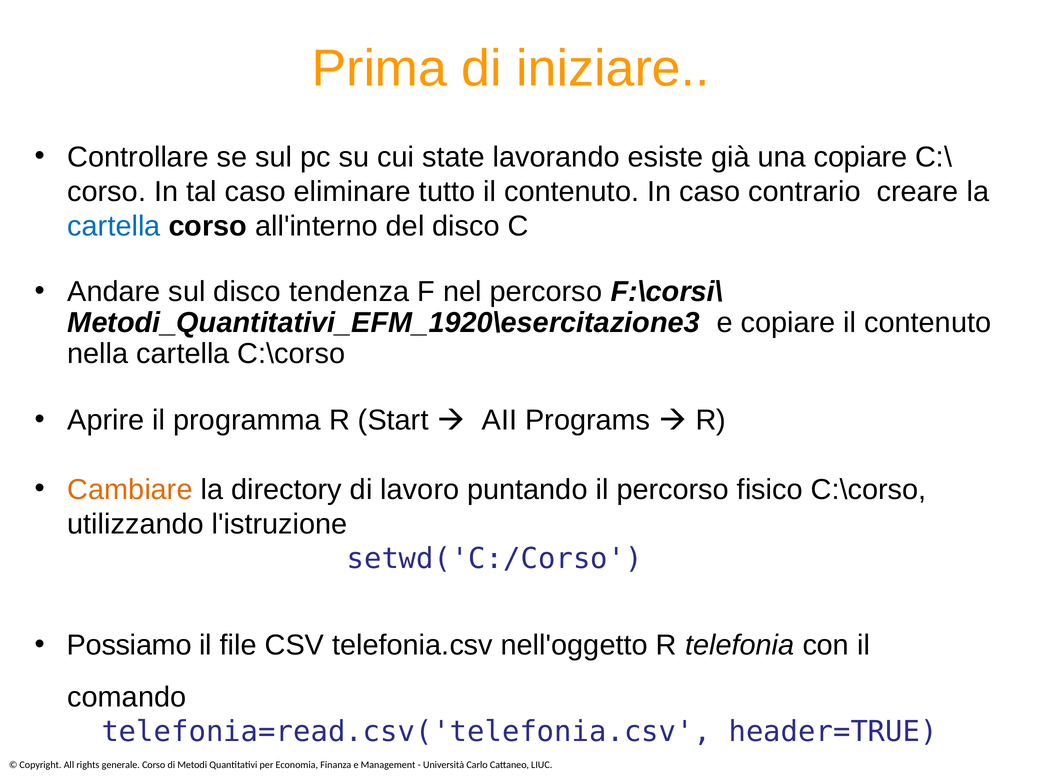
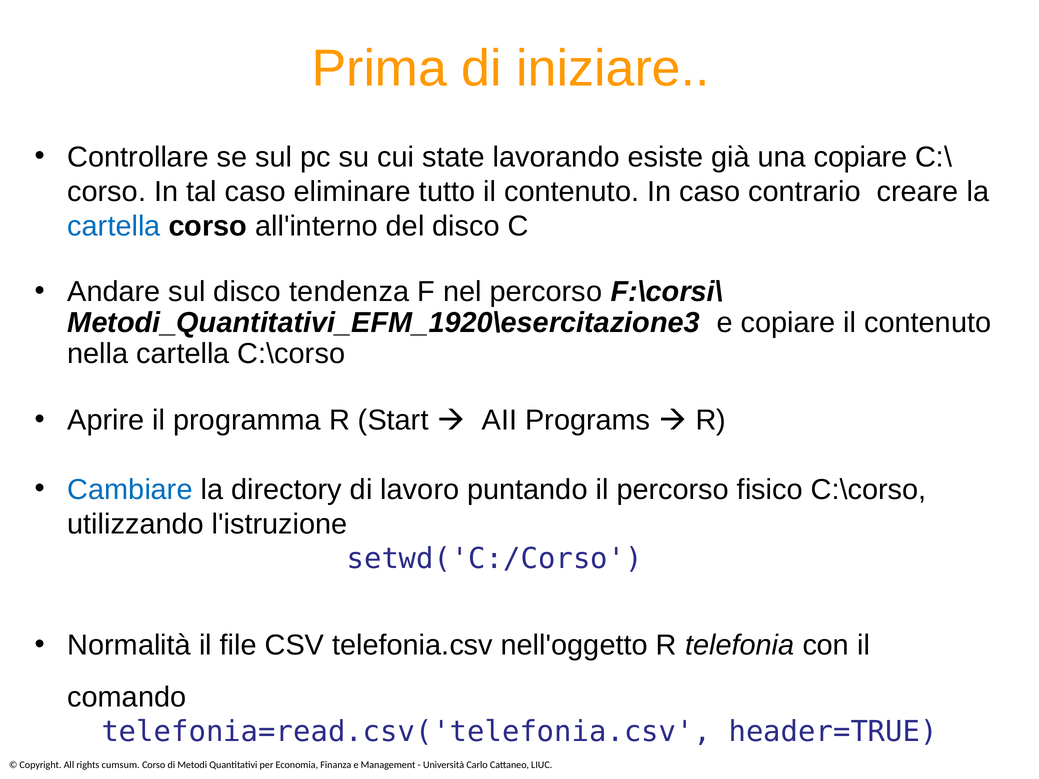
Cambiare colour: orange -> blue (130, 490)
Possiamo: Possiamo -> Normalità (129, 646)
generale: generale -> cumsum (121, 765)
